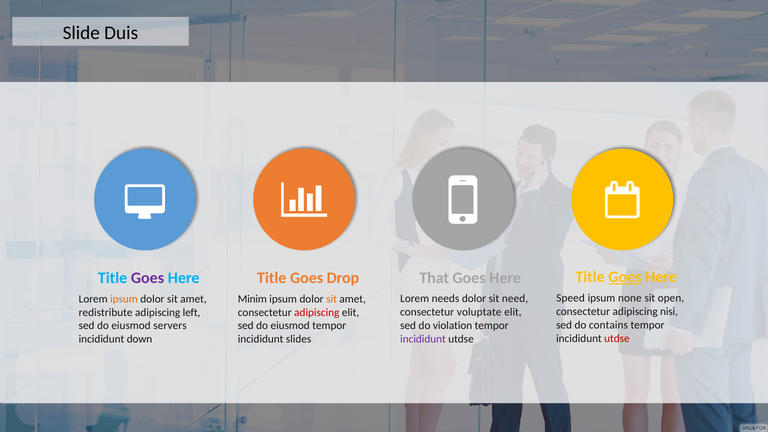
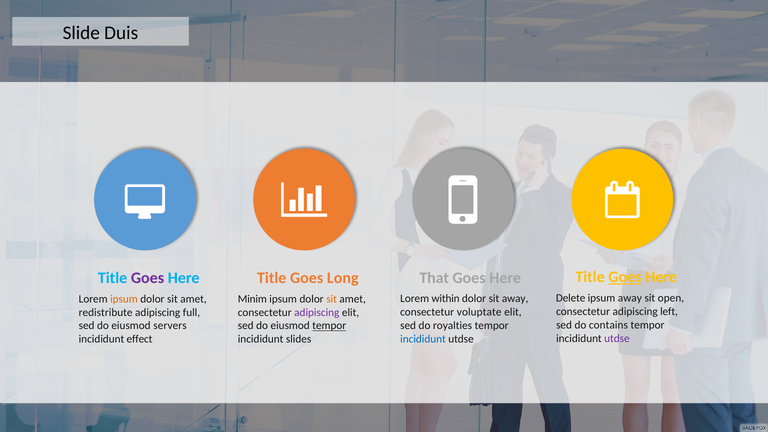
Drop: Drop -> Long (343, 278)
Speed: Speed -> Delete (571, 298)
ipsum none: none -> away (630, 298)
needs: needs -> within (446, 299)
sit need: need -> away (515, 299)
nisi: nisi -> left (669, 312)
left: left -> full (191, 312)
adipiscing colour: red -> purple (317, 312)
violation: violation -> royalties (453, 326)
tempor underline: none -> present (329, 326)
utdse colour: red -> purple (617, 338)
incididunt colour: purple -> blue (423, 339)
down: down -> effect (140, 339)
